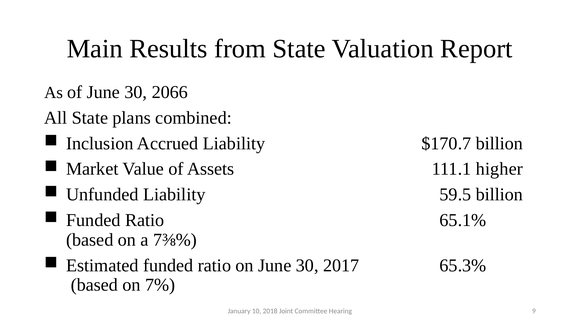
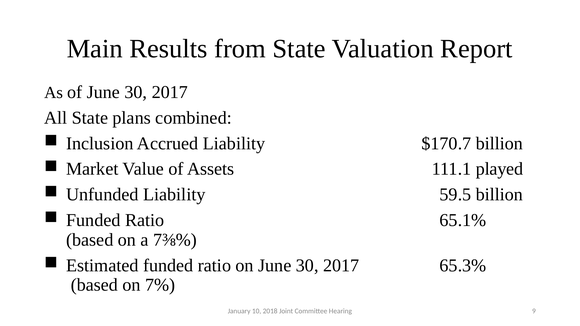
of June 30 2066: 2066 -> 2017 (170, 92)
higher: higher -> played (500, 169)
